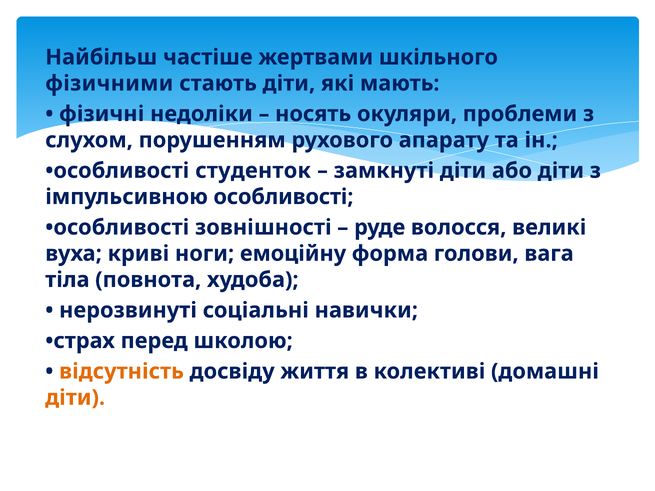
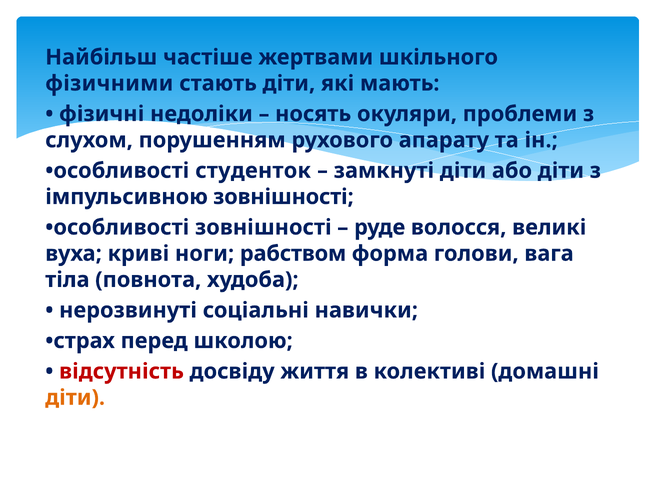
імпульсивною особливості: особливості -> зовнішності (283, 197)
емоційну: емоційну -> рабством (293, 254)
відсутність colour: orange -> red (122, 372)
